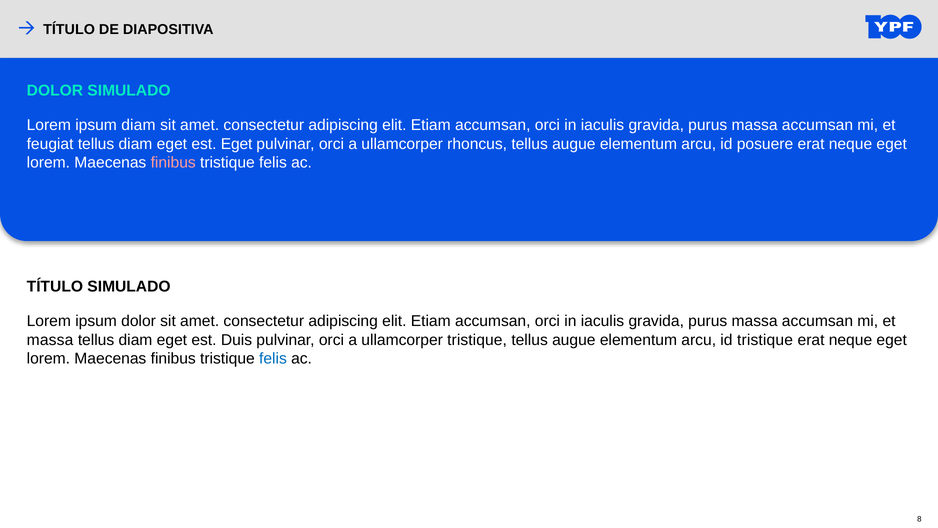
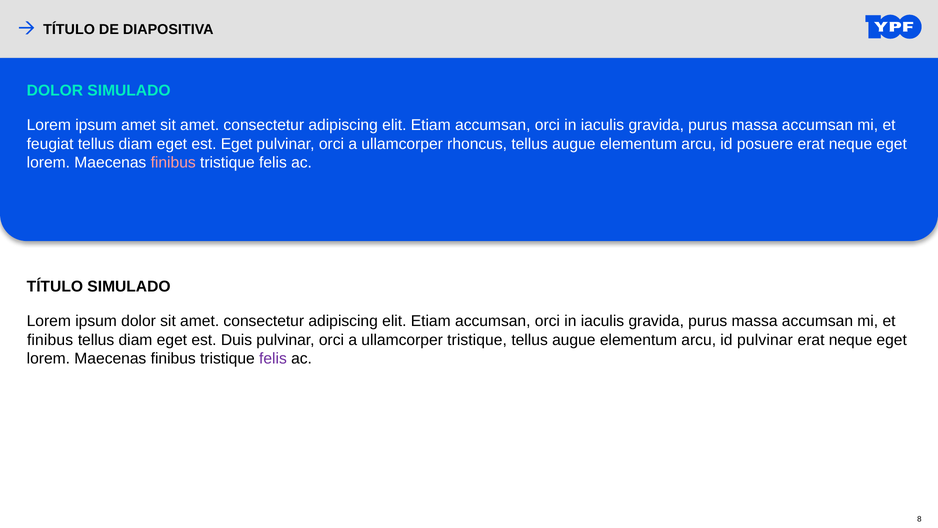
ipsum diam: diam -> amet (138, 125)
massa: massa -> finibus (50, 340)
id tristique: tristique -> pulvinar (765, 340)
felis colour: blue -> purple (273, 358)
